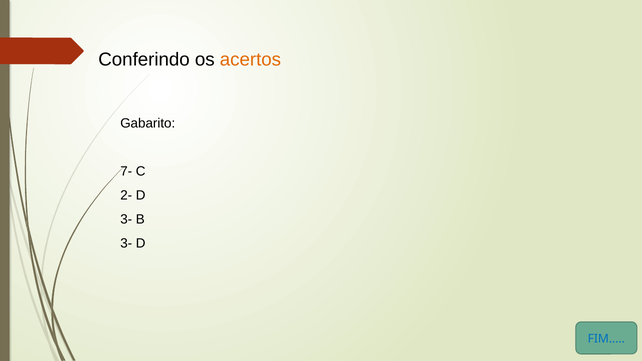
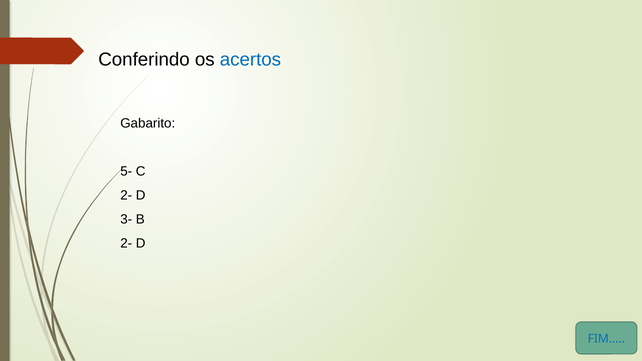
acertos colour: orange -> blue (250, 59)
7-: 7- -> 5- (126, 171)
3-: 3- -> 2- (126, 244)
